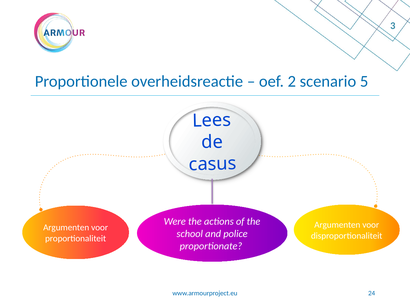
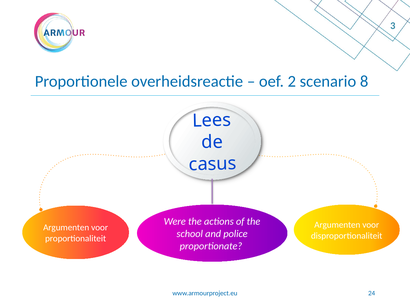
5: 5 -> 8 (364, 81)
